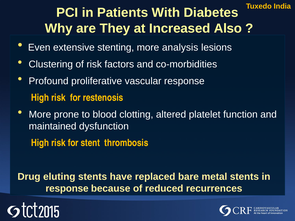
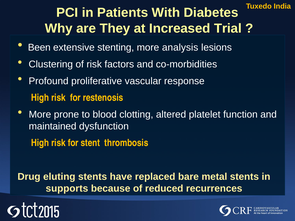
Also: Also -> Trial (228, 28)
Even: Even -> Been (39, 47)
response: response -> supports (67, 189)
